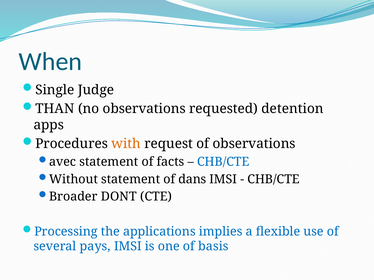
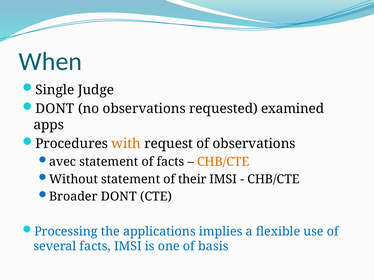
THAN: THAN -> DONT (55, 109)
detention: detention -> examined (293, 109)
CHB/CTE colour: blue -> orange (223, 162)
dans: dans -> their (192, 179)
several pays: pays -> facts (95, 247)
